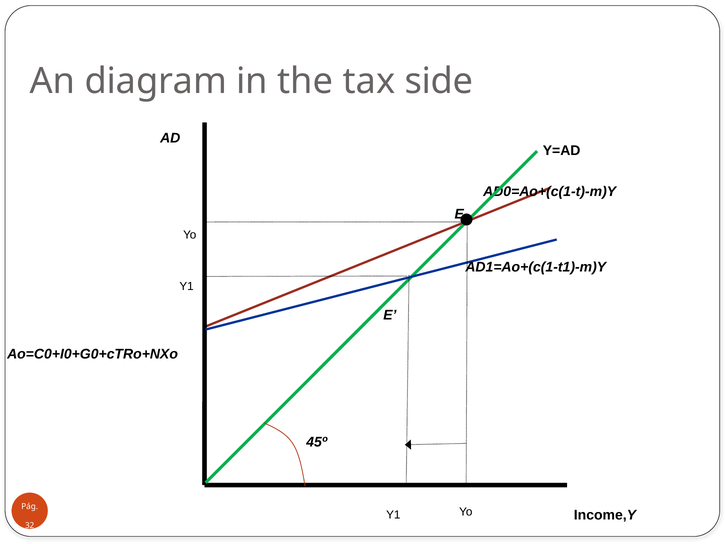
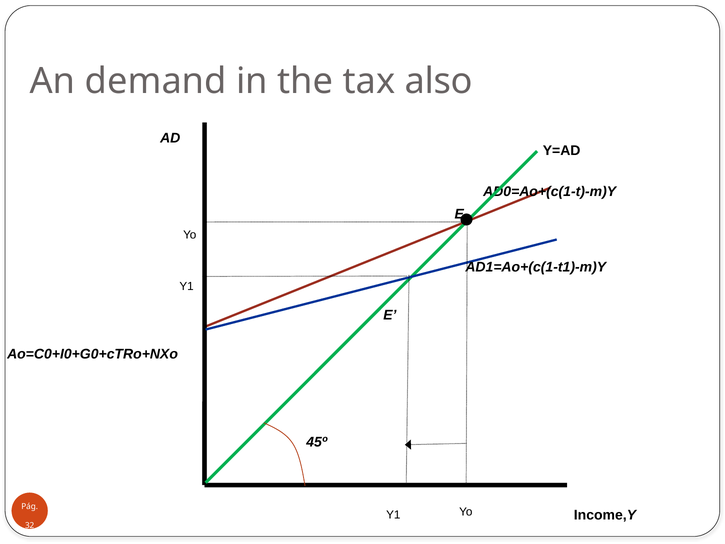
diagram: diagram -> demand (156, 81)
side: side -> also (439, 81)
